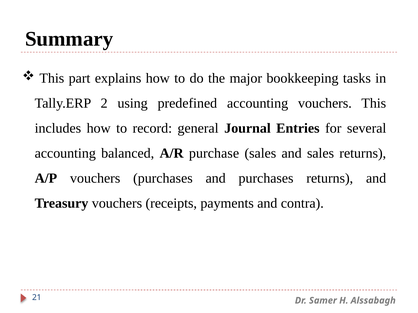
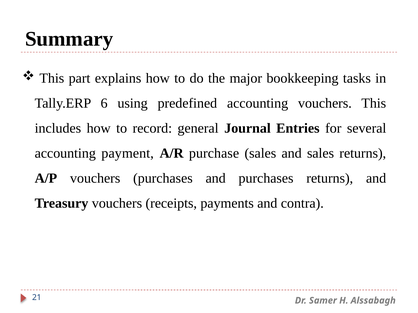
2: 2 -> 6 (104, 103)
balanced: balanced -> payment (128, 153)
